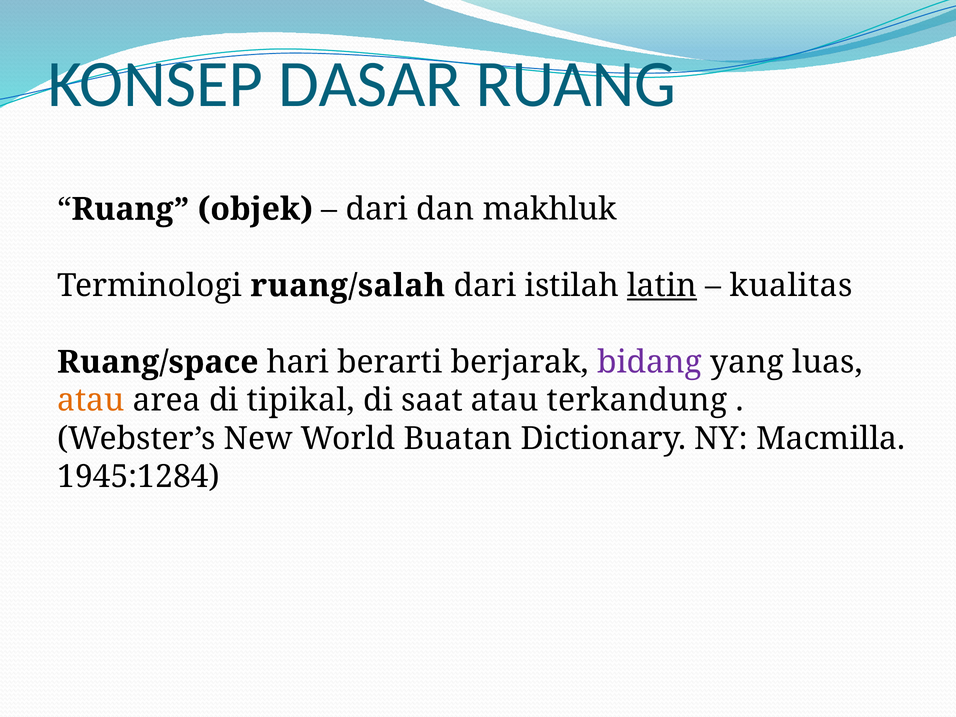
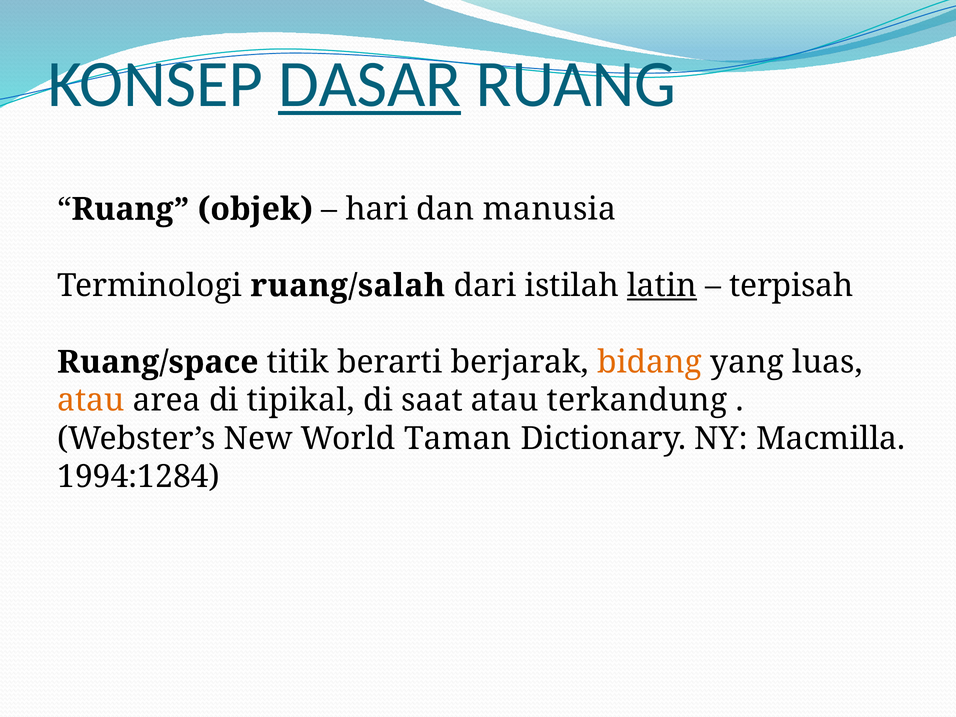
DASAR underline: none -> present (370, 84)
dari: dari -> hari (377, 209)
makhluk: makhluk -> manusia (550, 209)
kualitas: kualitas -> terpisah (791, 286)
hari: hari -> titik (298, 362)
bidang colour: purple -> orange (650, 362)
Buatan: Buatan -> Taman (458, 439)
1945:1284: 1945:1284 -> 1994:1284 (138, 477)
